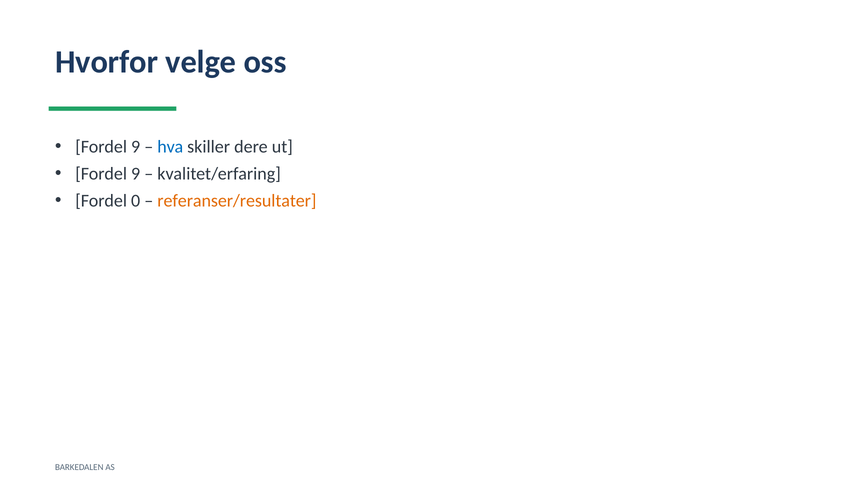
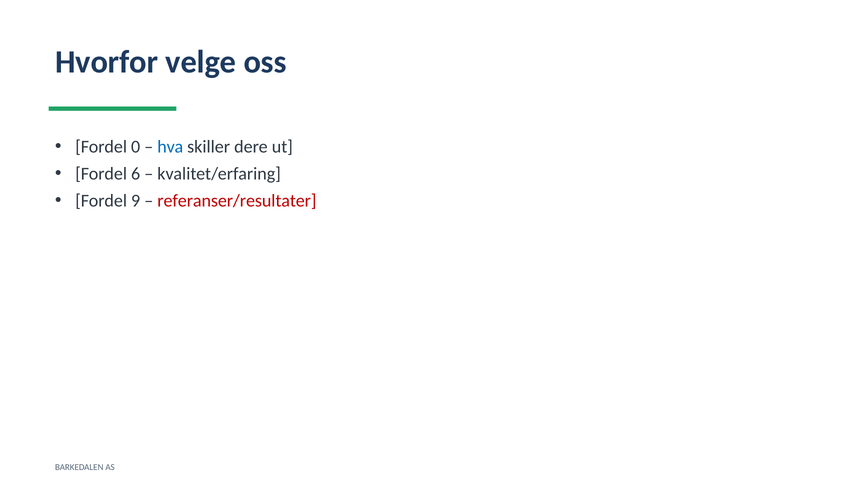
9: 9 -> 0 (136, 147)
9: 9 -> 6 (136, 174)
0: 0 -> 9 (136, 201)
referanser/resultater colour: orange -> red (237, 201)
